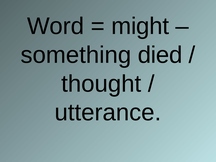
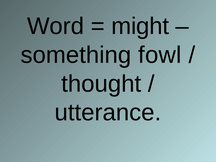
died: died -> fowl (160, 55)
